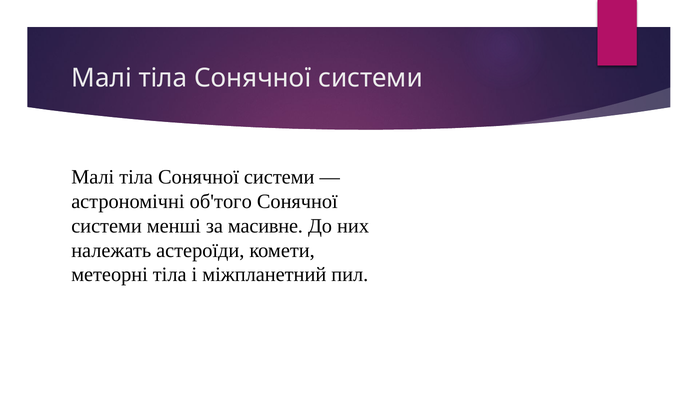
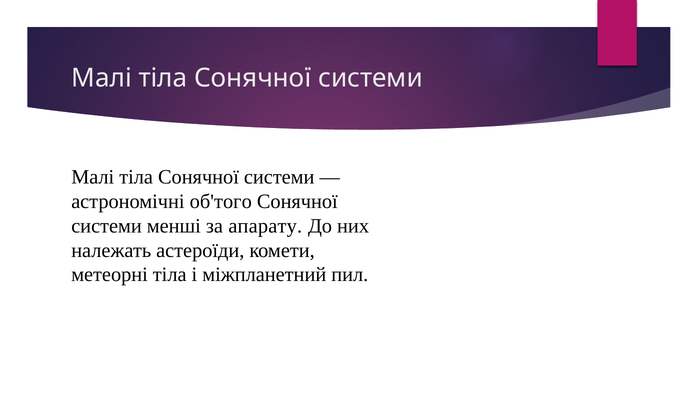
масивне: масивне -> апарату (265, 226)
